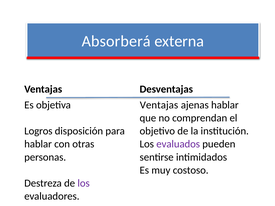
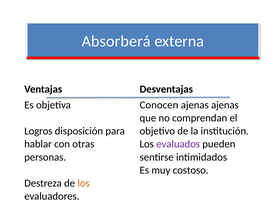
Ventajas: Ventajas -> Conocen (159, 105)
ajenas hablar: hablar -> ajenas (225, 105)
los colour: purple -> orange (84, 183)
